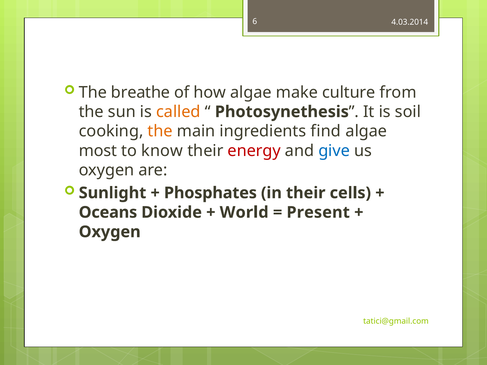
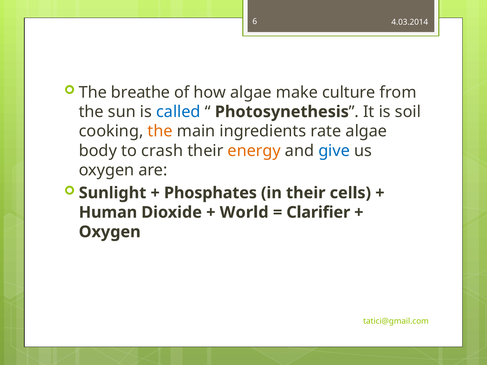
called colour: orange -> blue (178, 112)
find: find -> rate (326, 131)
most: most -> body (98, 151)
know: know -> crash (162, 151)
energy colour: red -> orange (254, 151)
Oceans: Oceans -> Human (108, 213)
Present: Present -> Clarifier (318, 213)
